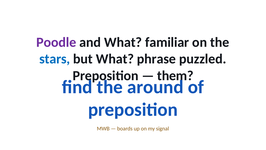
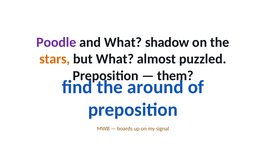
familiar: familiar -> shadow (167, 42)
stars colour: blue -> orange (55, 59)
phrase: phrase -> almost (156, 59)
